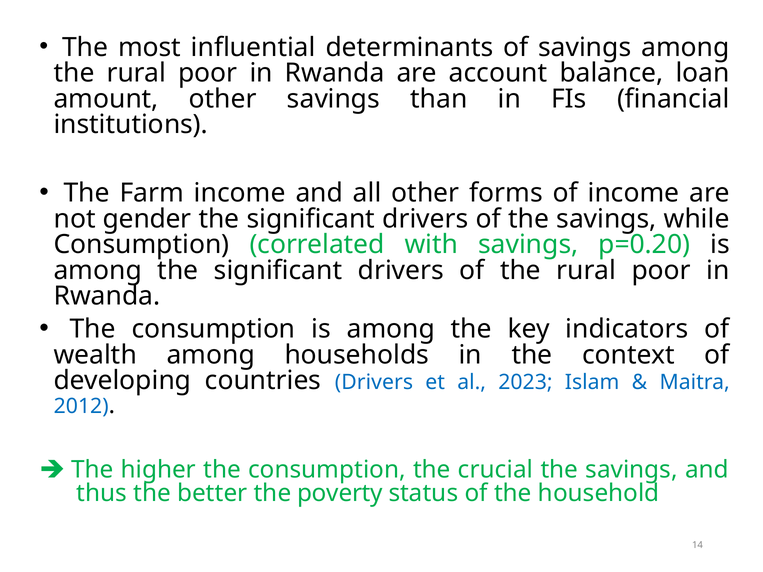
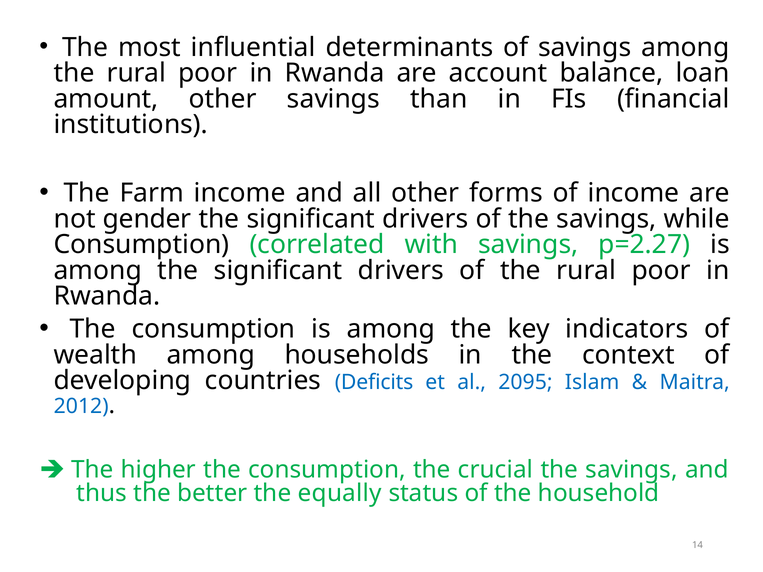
p=0.20: p=0.20 -> p=2.27 (644, 245)
countries Drivers: Drivers -> Deficits (374, 382)
2023: 2023 -> 2095 (525, 382)
poverty: poverty -> equally (340, 493)
